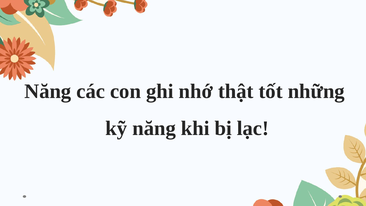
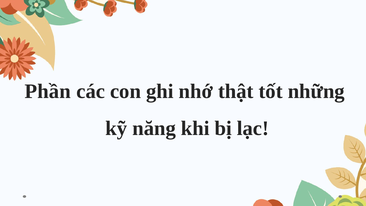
Năng: Năng -> Phần (48, 91)
